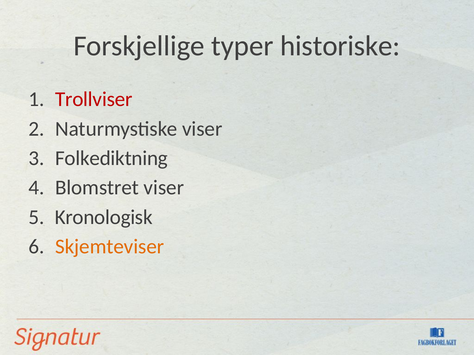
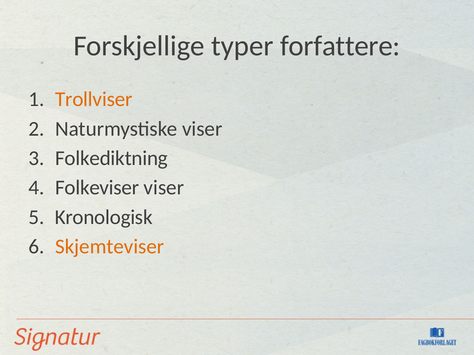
historiske: historiske -> forfattere (340, 46)
Trollviser colour: red -> orange (94, 99)
Blomstret: Blomstret -> Folkeviser (97, 188)
